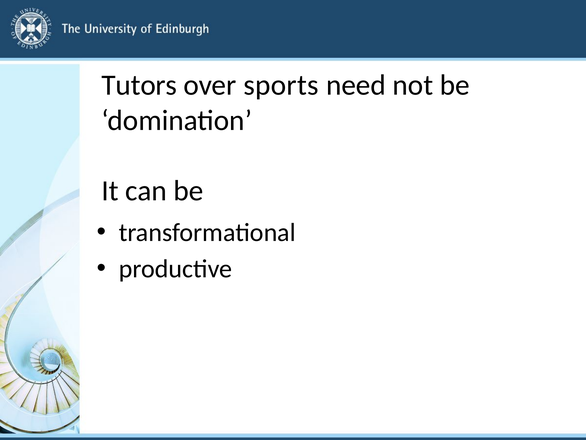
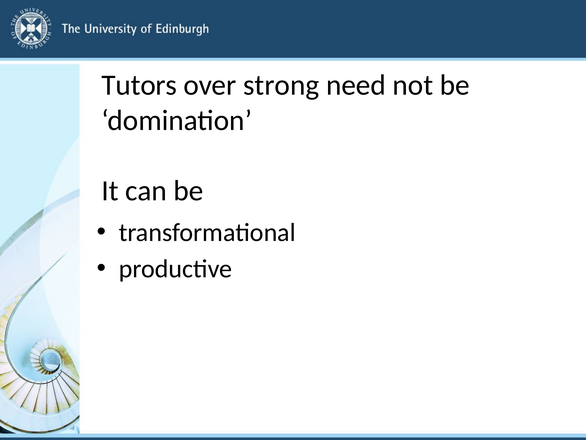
sports: sports -> strong (281, 85)
